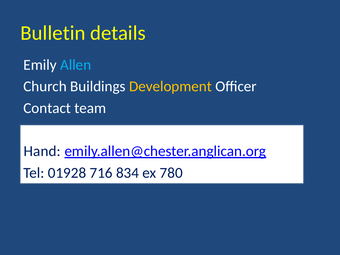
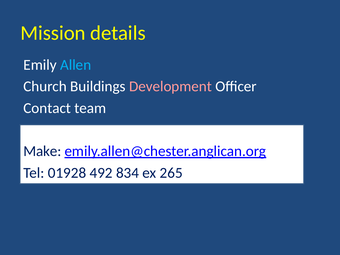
Bulletin: Bulletin -> Mission (53, 33)
Development colour: yellow -> pink (170, 86)
Hand: Hand -> Make (42, 151)
716: 716 -> 492 (101, 173)
780: 780 -> 265 (171, 173)
